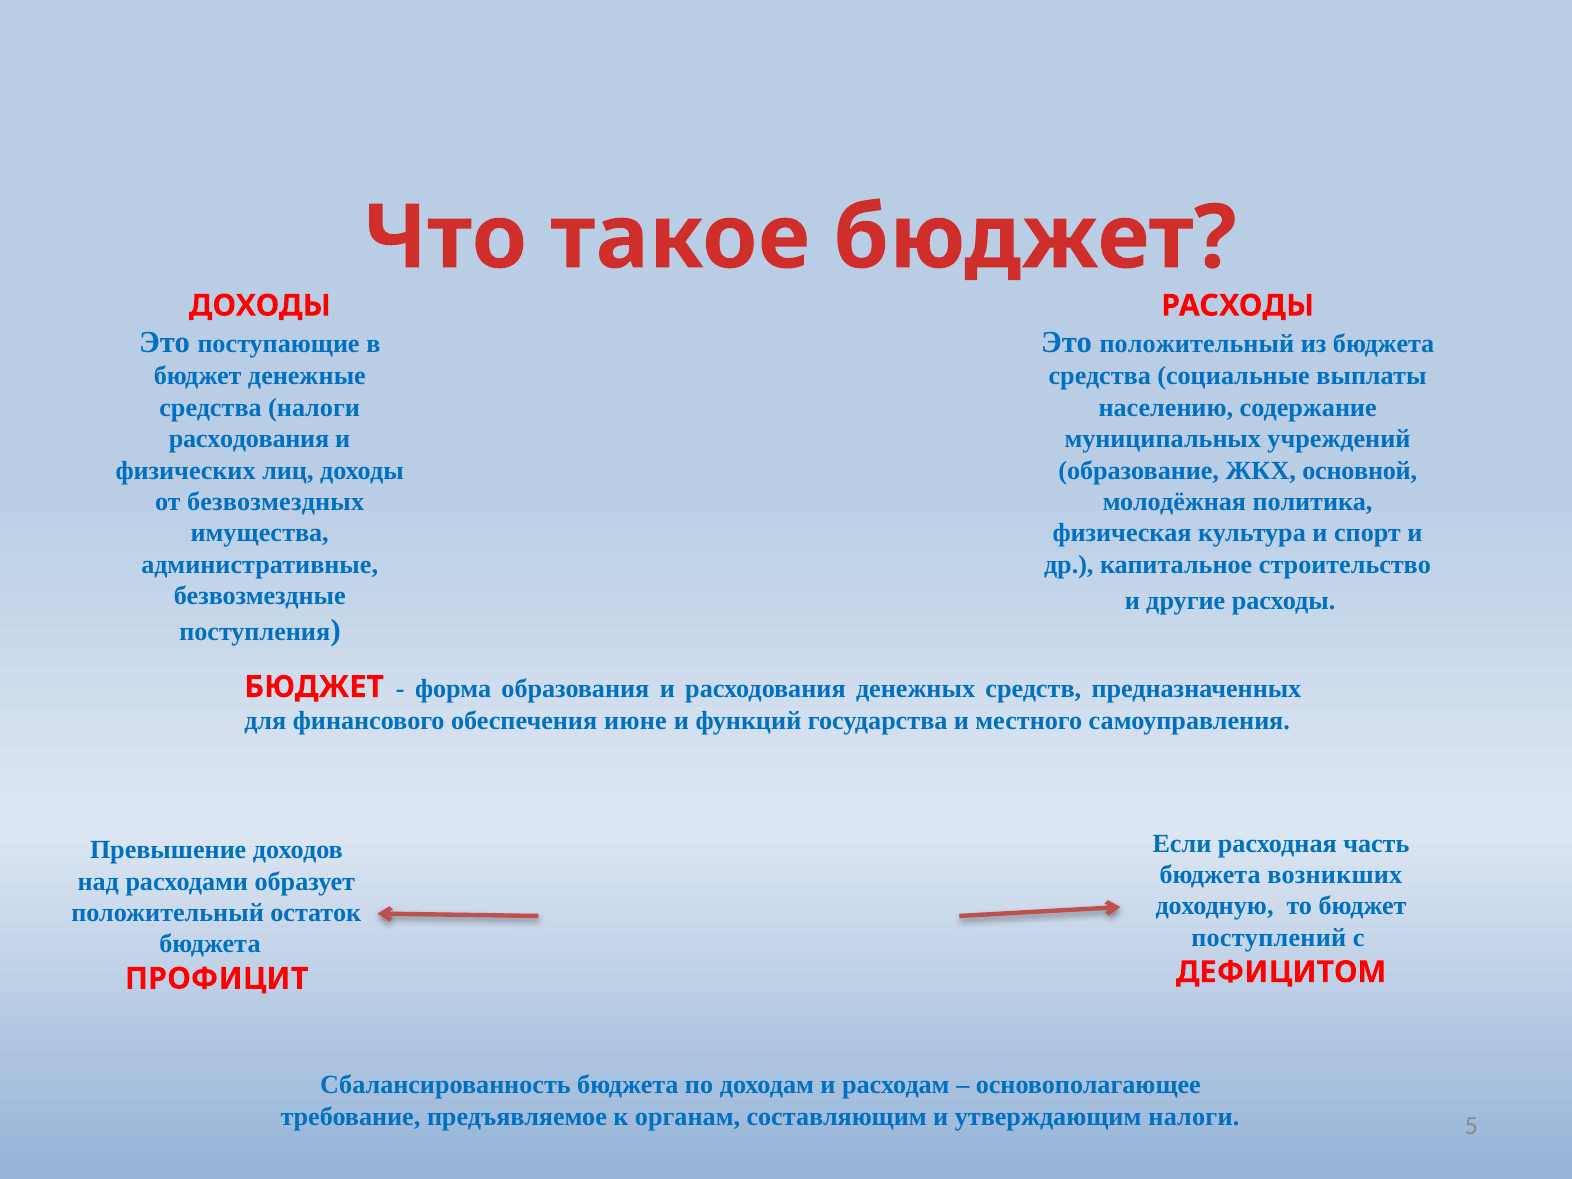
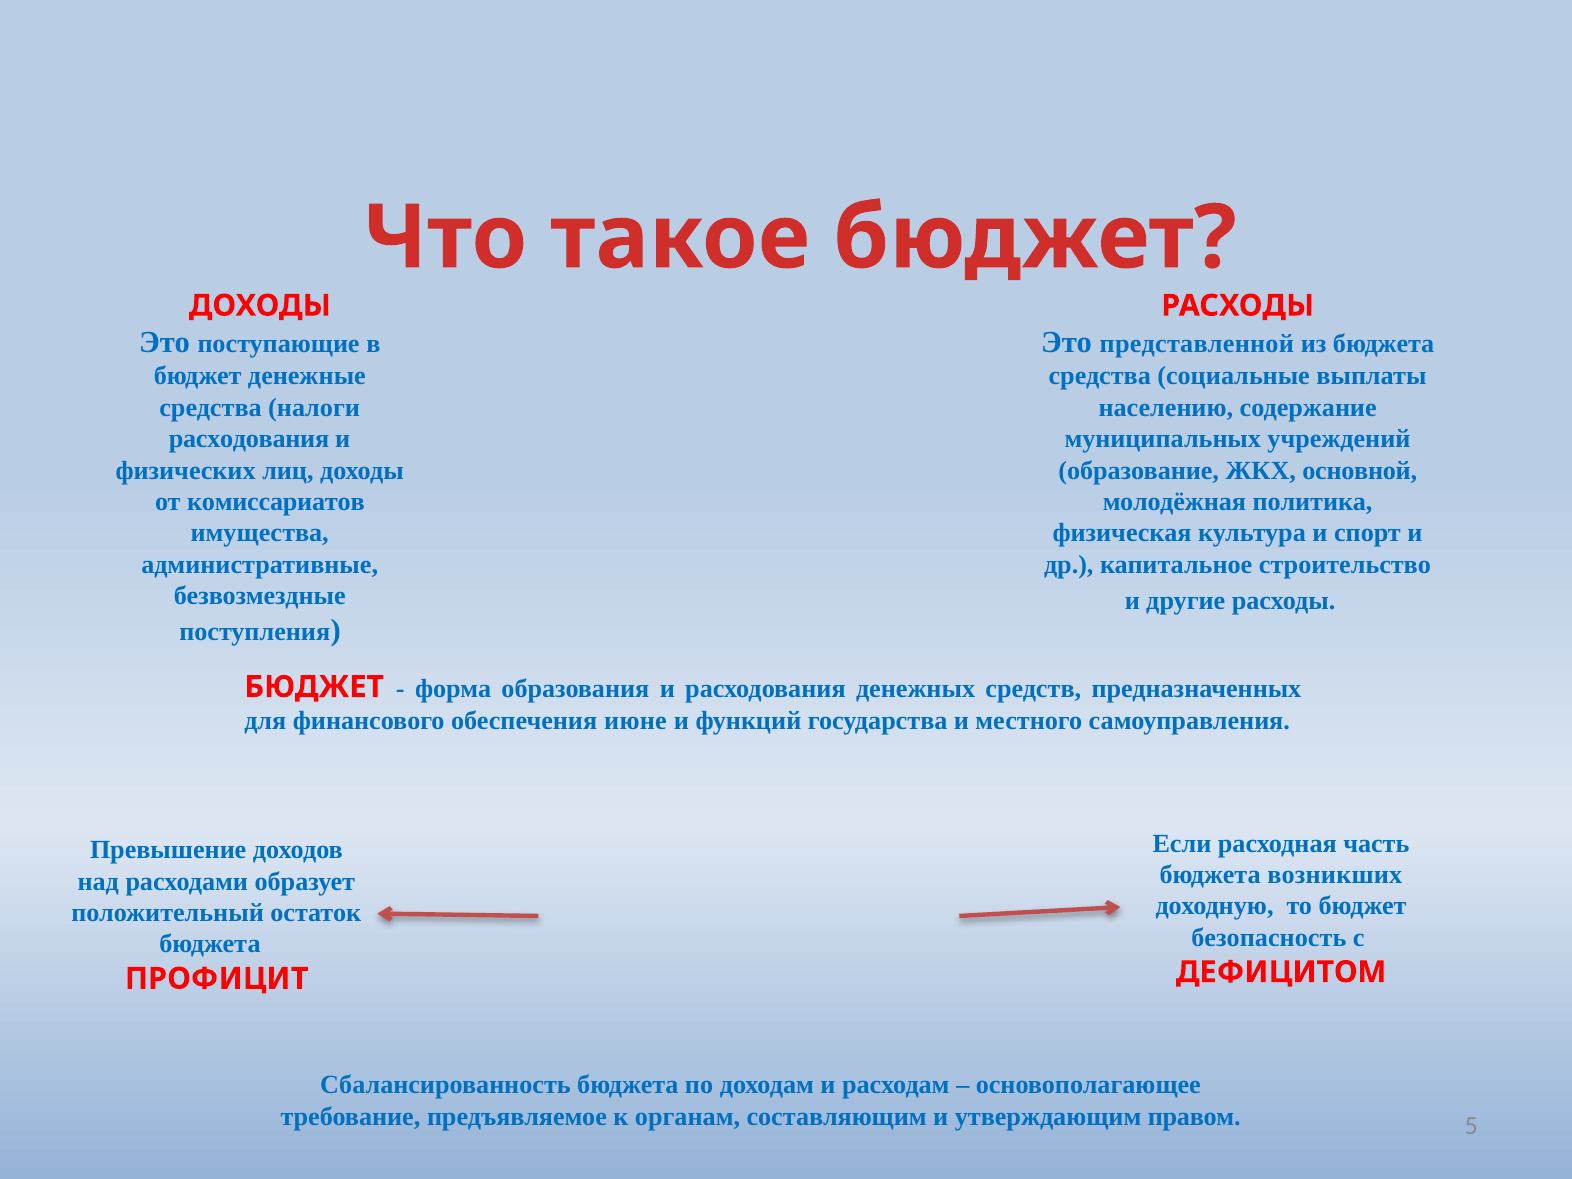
Это положительный: положительный -> представленной (1197, 344)
безвозмездных: безвозмездных -> комиссариатов (276, 502)
поступлений: поступлений -> безопасность (1269, 938)
утверждающим налоги: налоги -> правом (1194, 1117)
